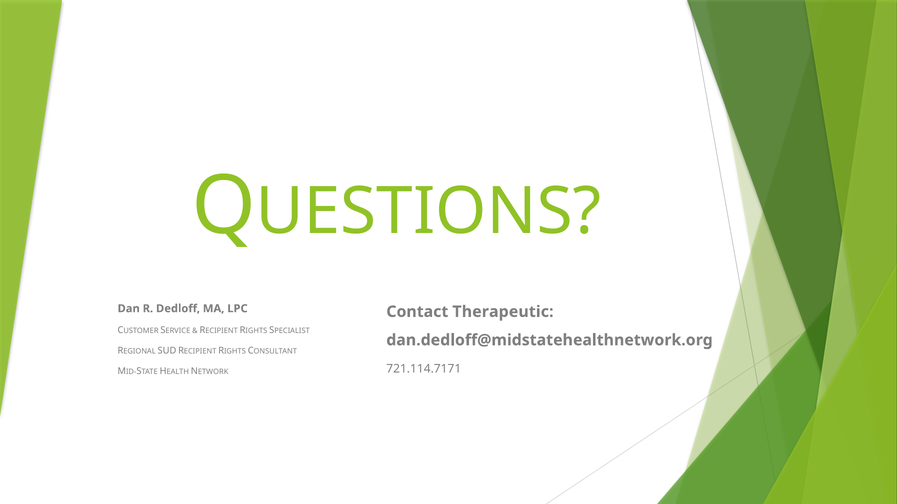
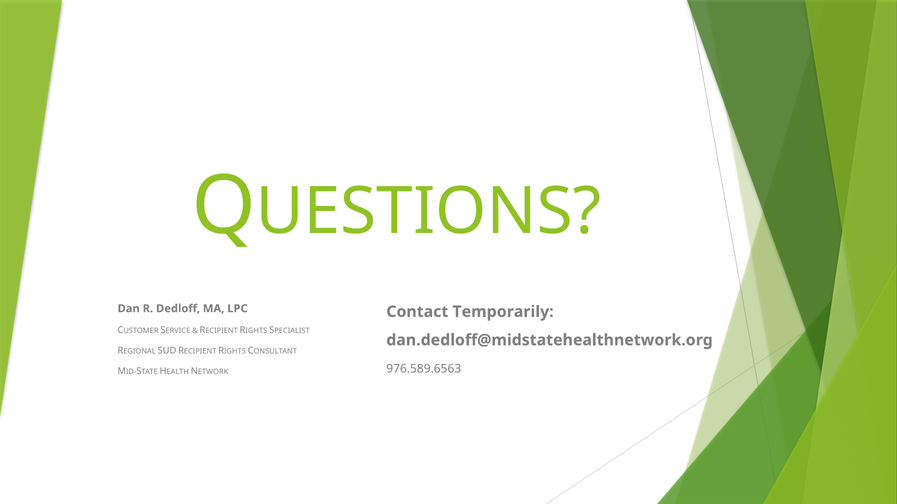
Therapeutic: Therapeutic -> Temporarily (503, 312)
721.114.7171: 721.114.7171 -> 976.589.6563 (424, 369)
